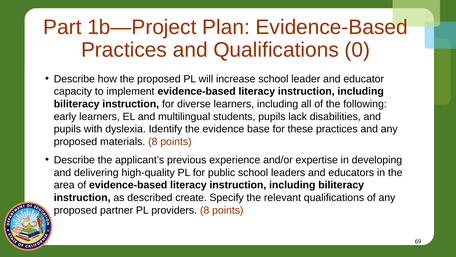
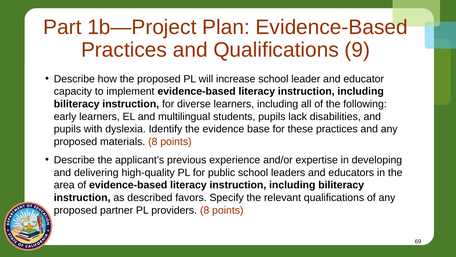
0: 0 -> 9 (357, 50)
create: create -> favors (191, 197)
